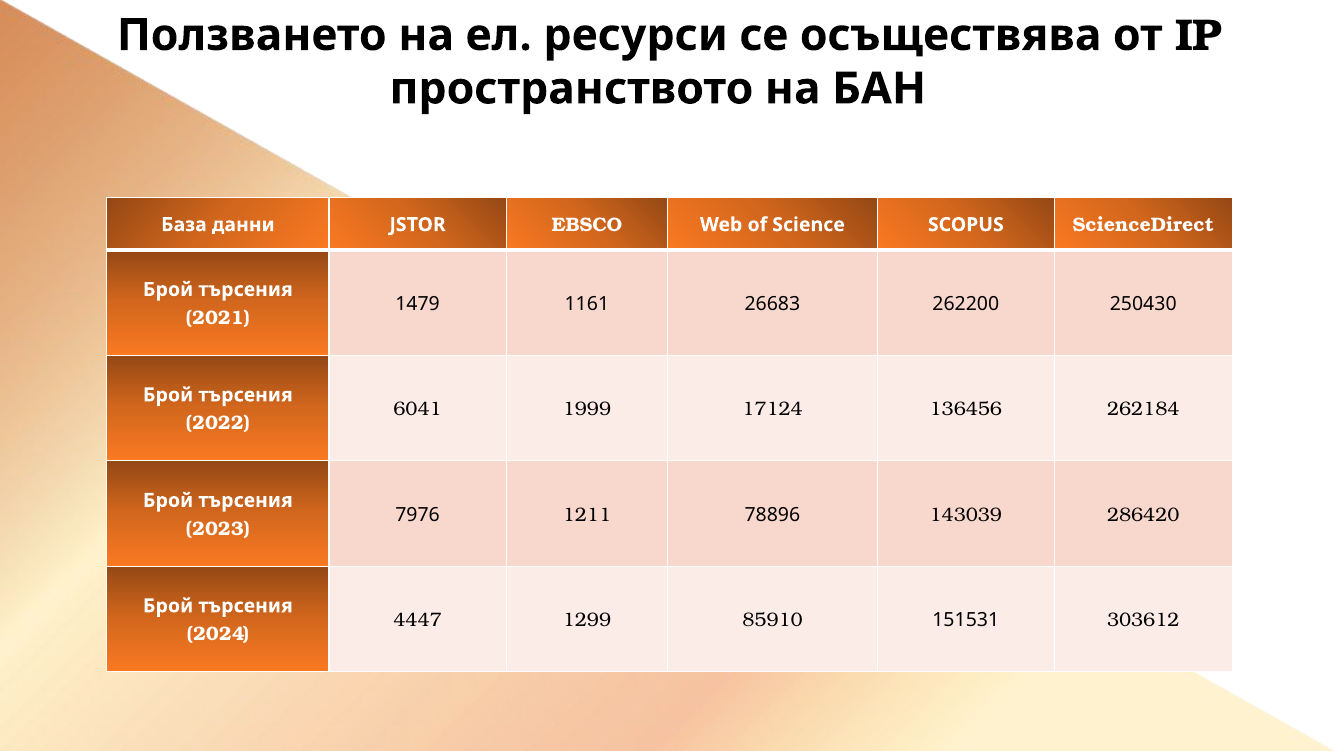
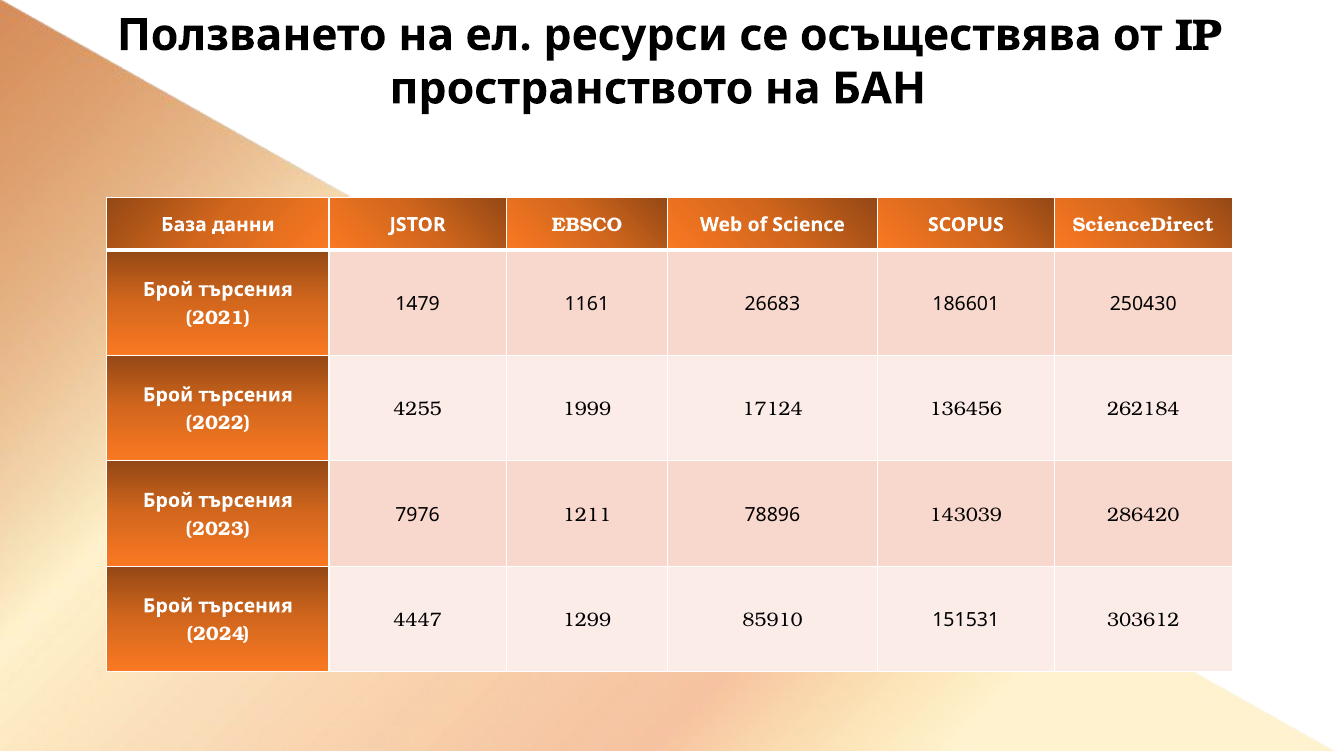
262200: 262200 -> 186601 (966, 304)
6041: 6041 -> 4255 (418, 409)
